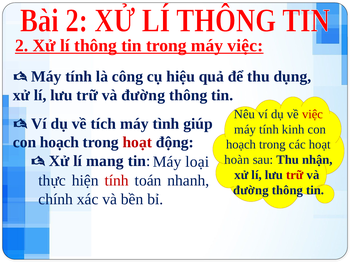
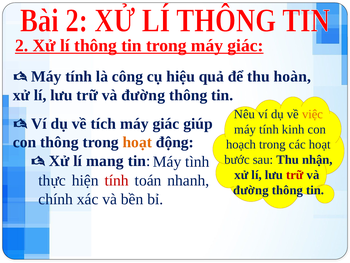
trong máy việc: việc -> giác (245, 46)
dụng: dụng -> hoàn (292, 76)
việc colour: red -> orange (313, 114)
tình: tình -> giác (166, 123)
hoạch: hoạch -> thông (59, 142)
hoạt colour: red -> orange (137, 142)
hoàn: hoàn -> bước (237, 159)
loại: loại -> tình (197, 162)
